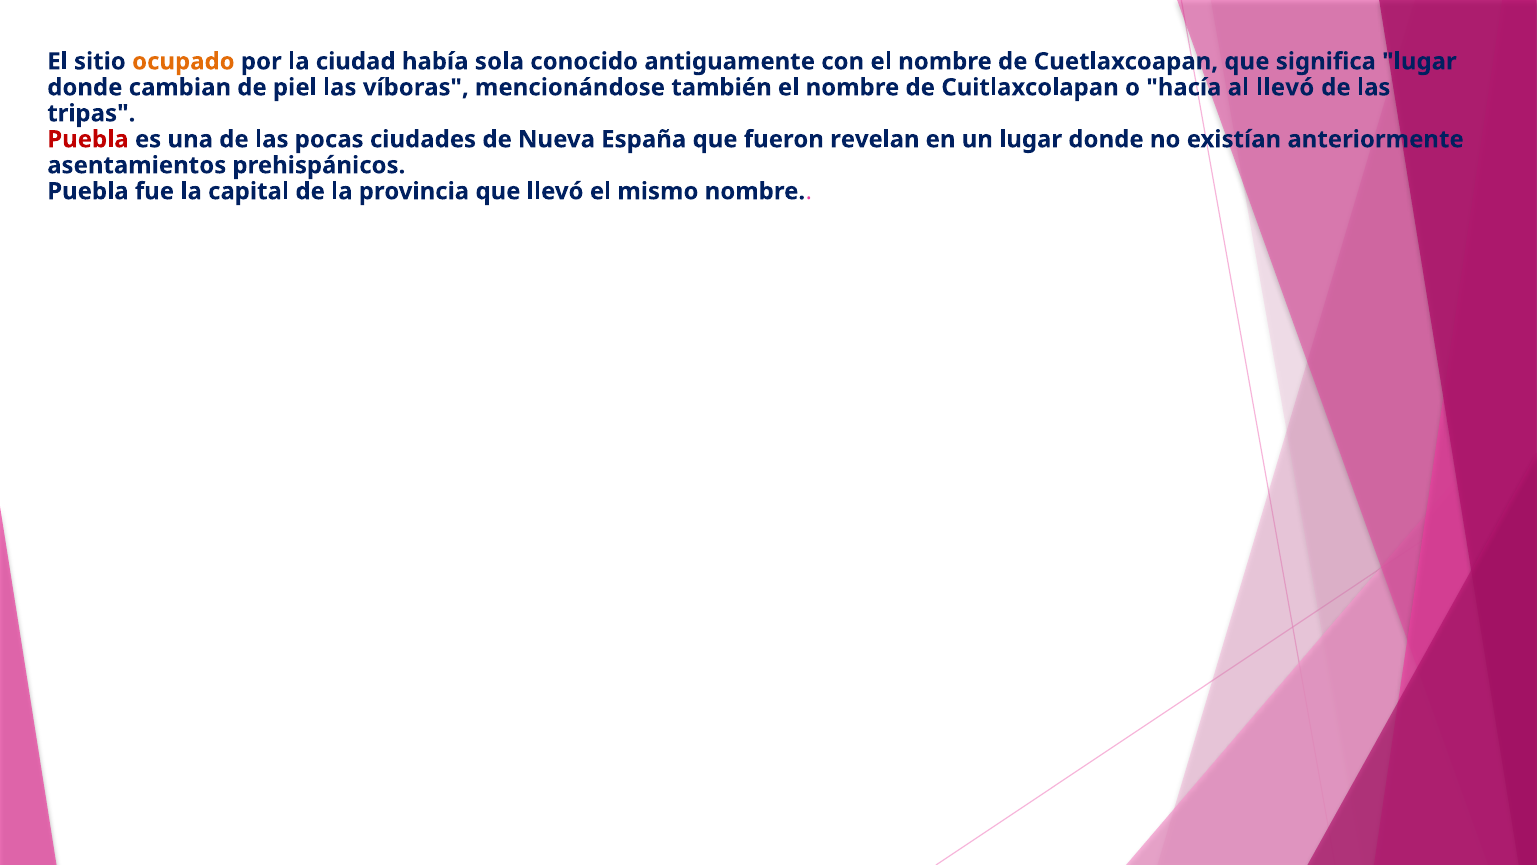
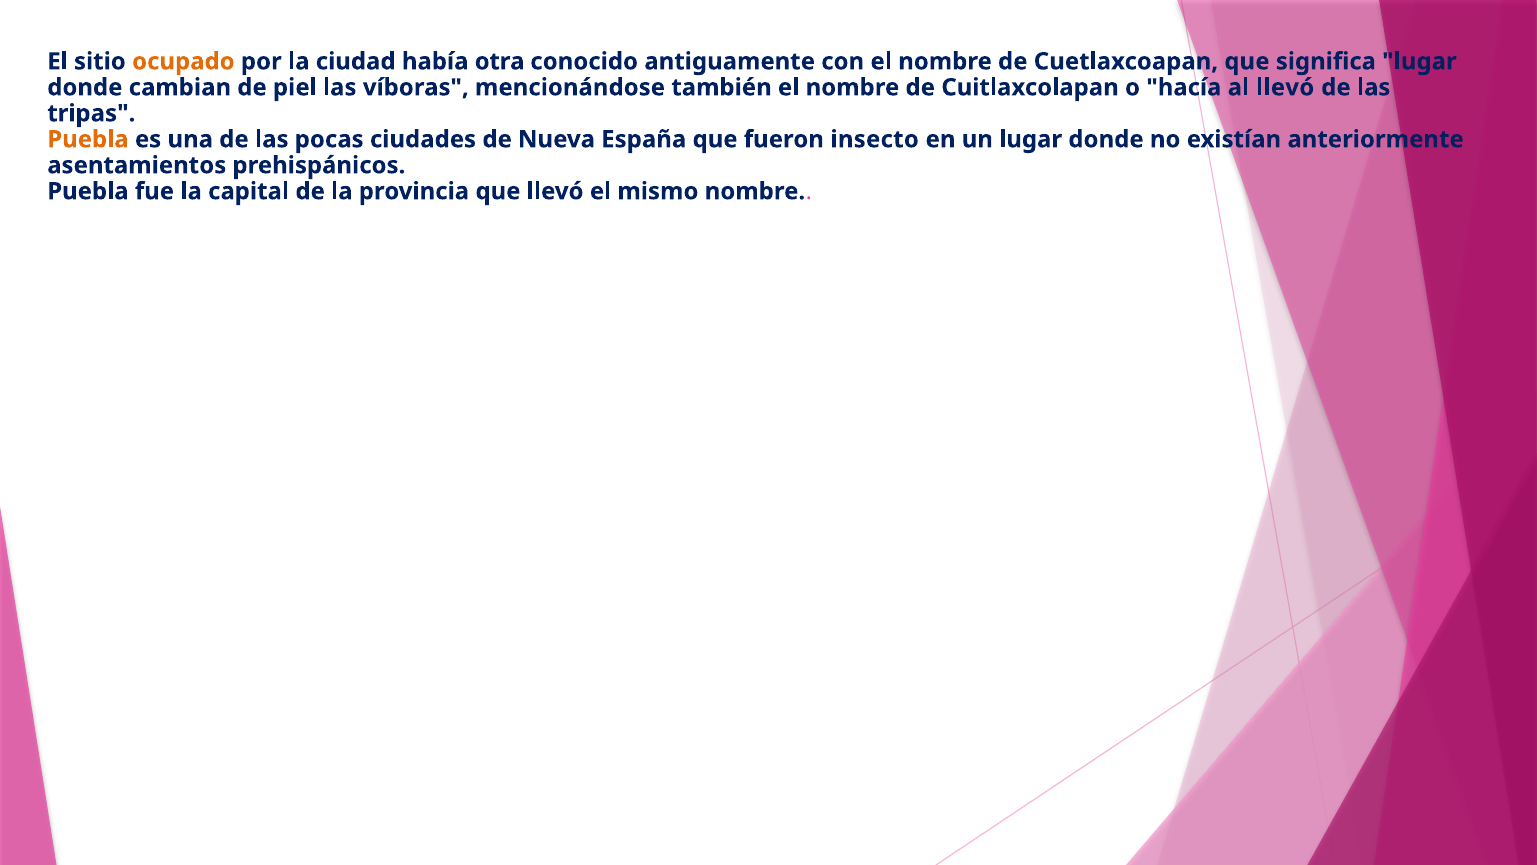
sola: sola -> otra (500, 61)
Puebla colour: red -> orange (88, 139)
revelan: revelan -> insecto (875, 139)
